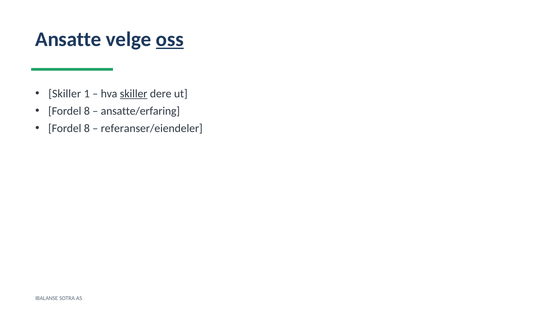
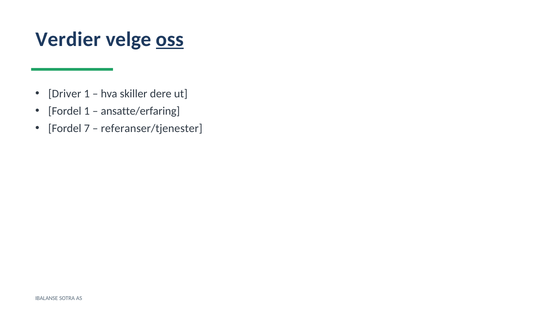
Ansatte: Ansatte -> Verdier (68, 40)
Skiller: Skiller -> Driver (65, 94)
skiller underline: present -> none (134, 94)
8: 8 -> 1 (87, 111)
8: 8 -> 7 (87, 128)
referanser/eiendeler: referanser/eiendeler -> referanser/tjenester (152, 128)
